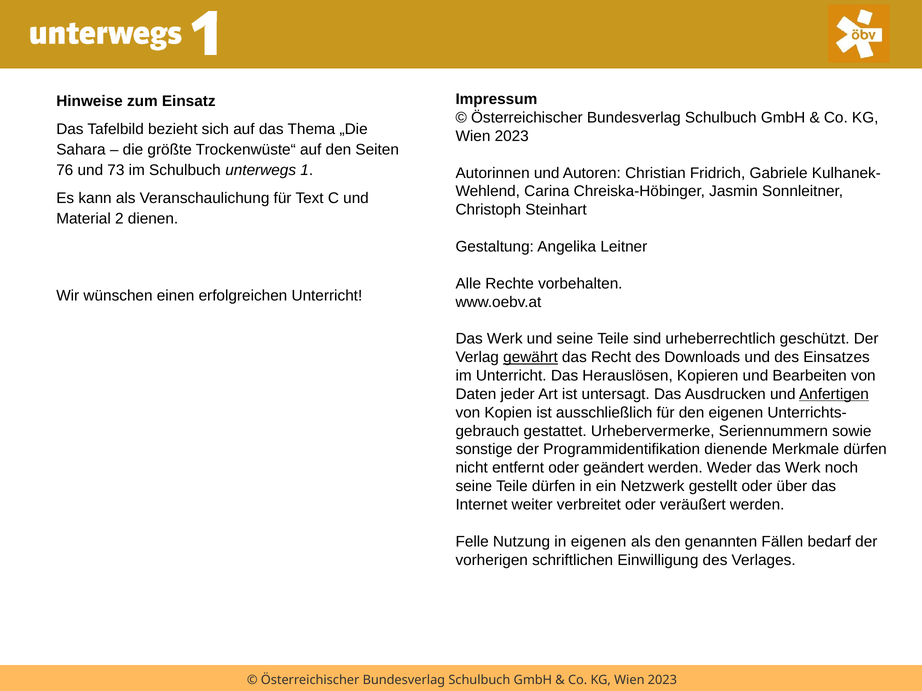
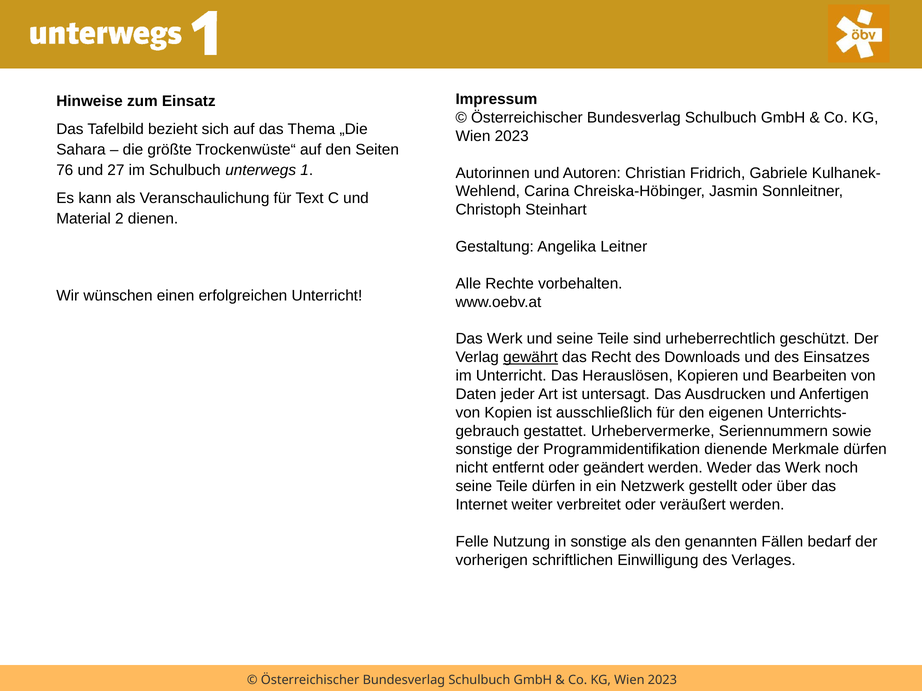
73: 73 -> 27 (116, 170)
Anfertigen underline: present -> none (834, 394)
in eigenen: eigenen -> sonstige (599, 542)
